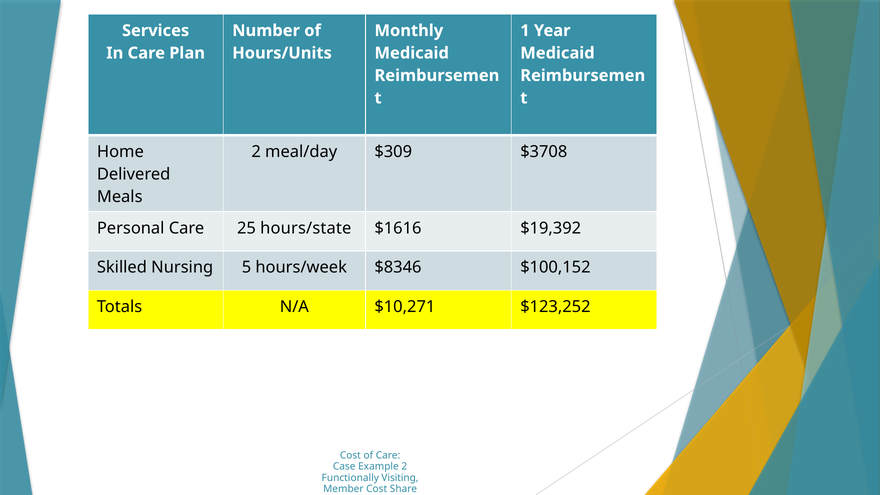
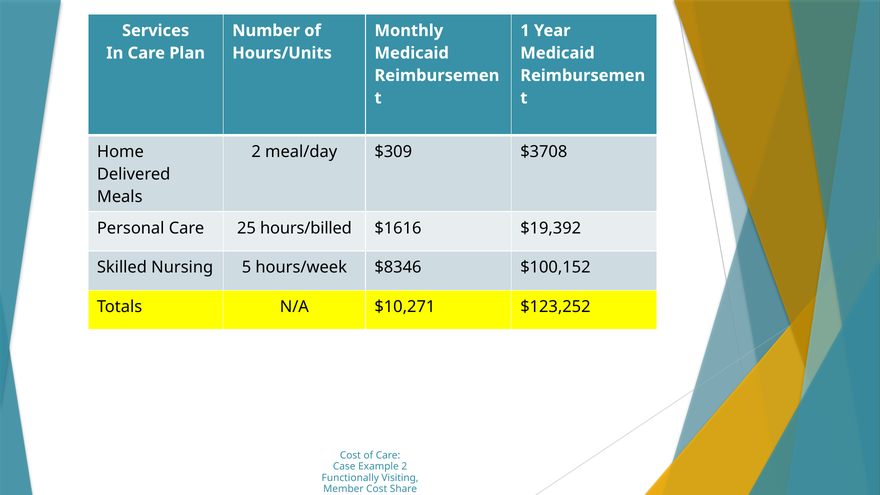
hours/state: hours/state -> hours/billed (306, 228)
